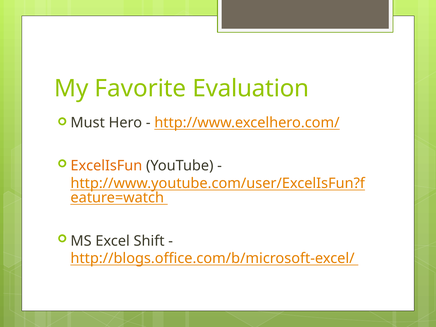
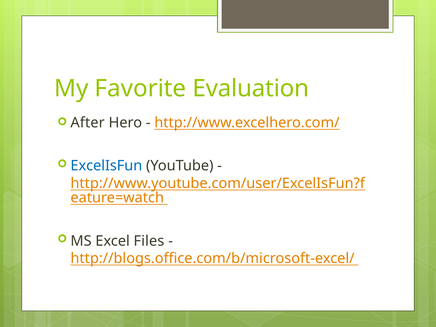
Must: Must -> After (88, 123)
ExcelIsFun colour: orange -> blue (106, 166)
Shift: Shift -> Files (149, 241)
